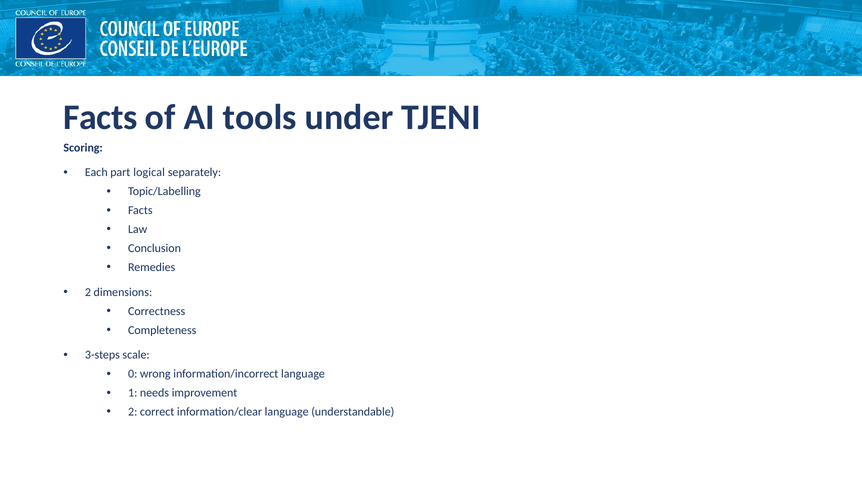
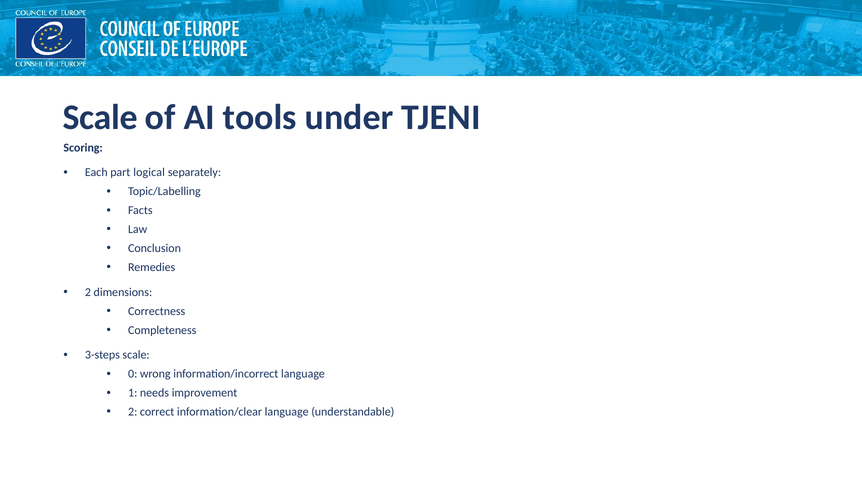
Facts: Facts -> Scale (100, 117)
